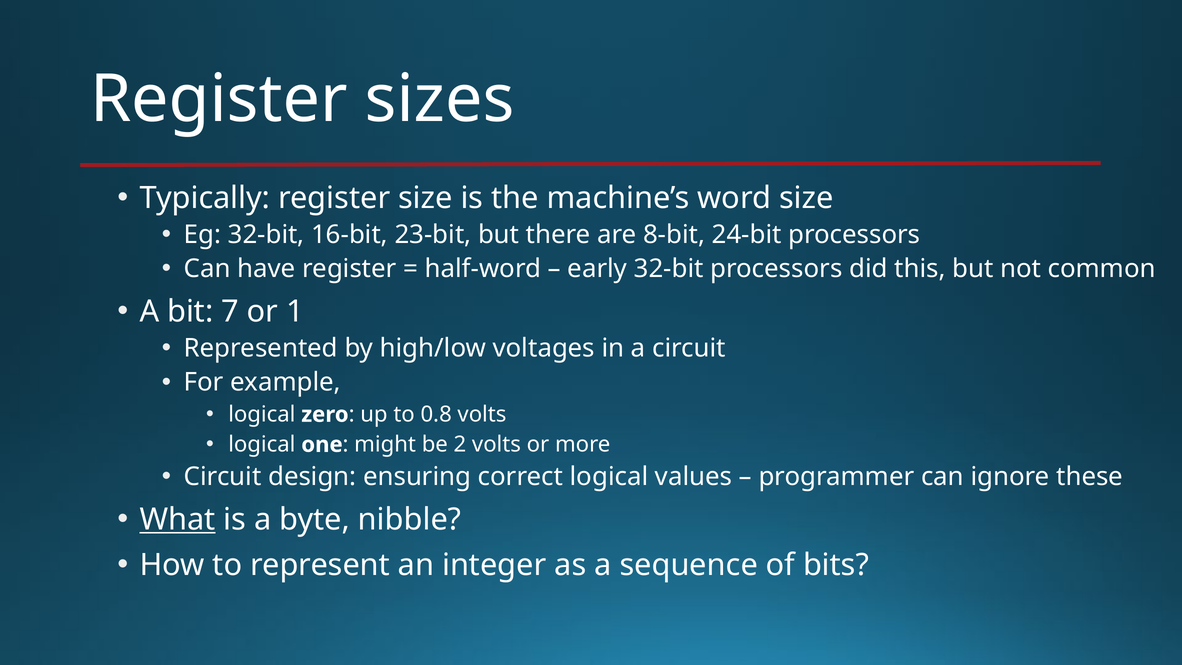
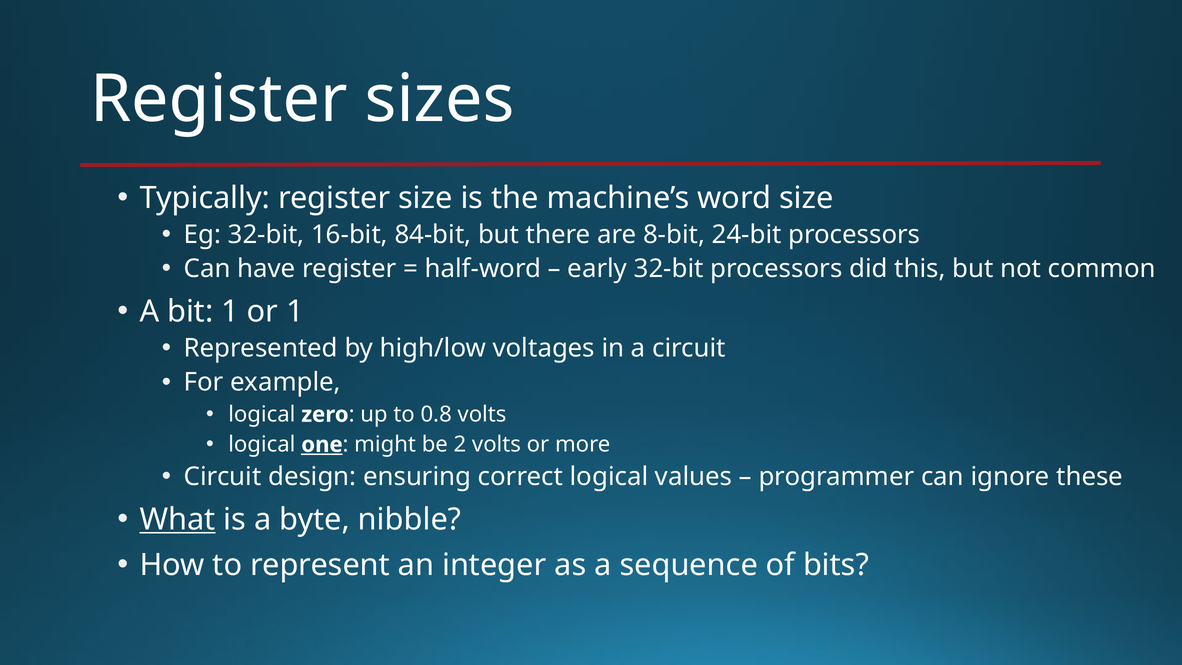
23-bit: 23-bit -> 84-bit (433, 235)
bit 7: 7 -> 1 (230, 312)
one underline: none -> present (322, 445)
